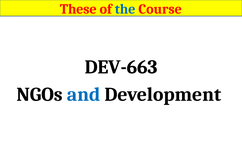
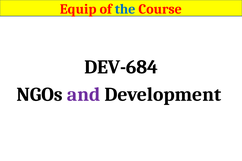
These: These -> Equip (78, 9)
DEV-663: DEV-663 -> DEV-684 (121, 67)
and colour: blue -> purple (84, 95)
